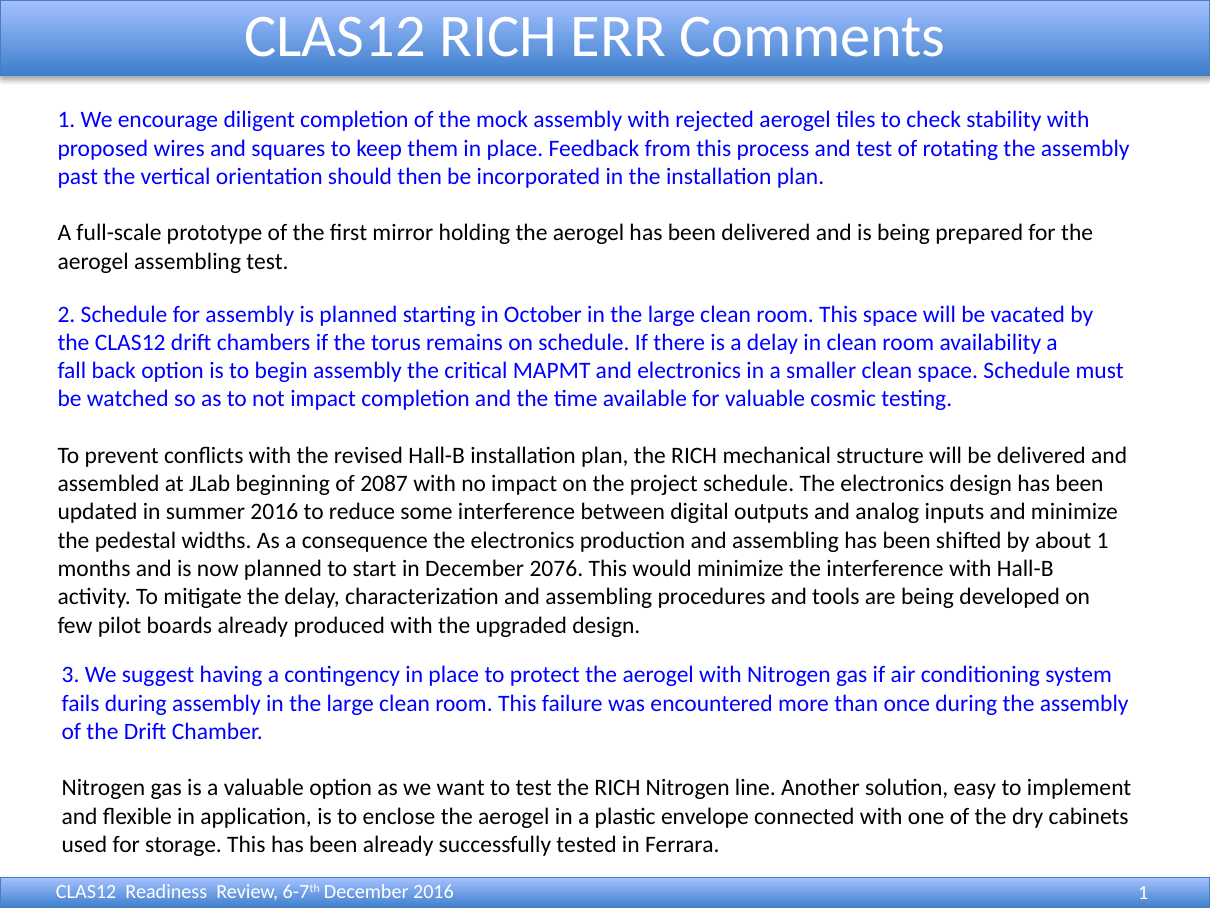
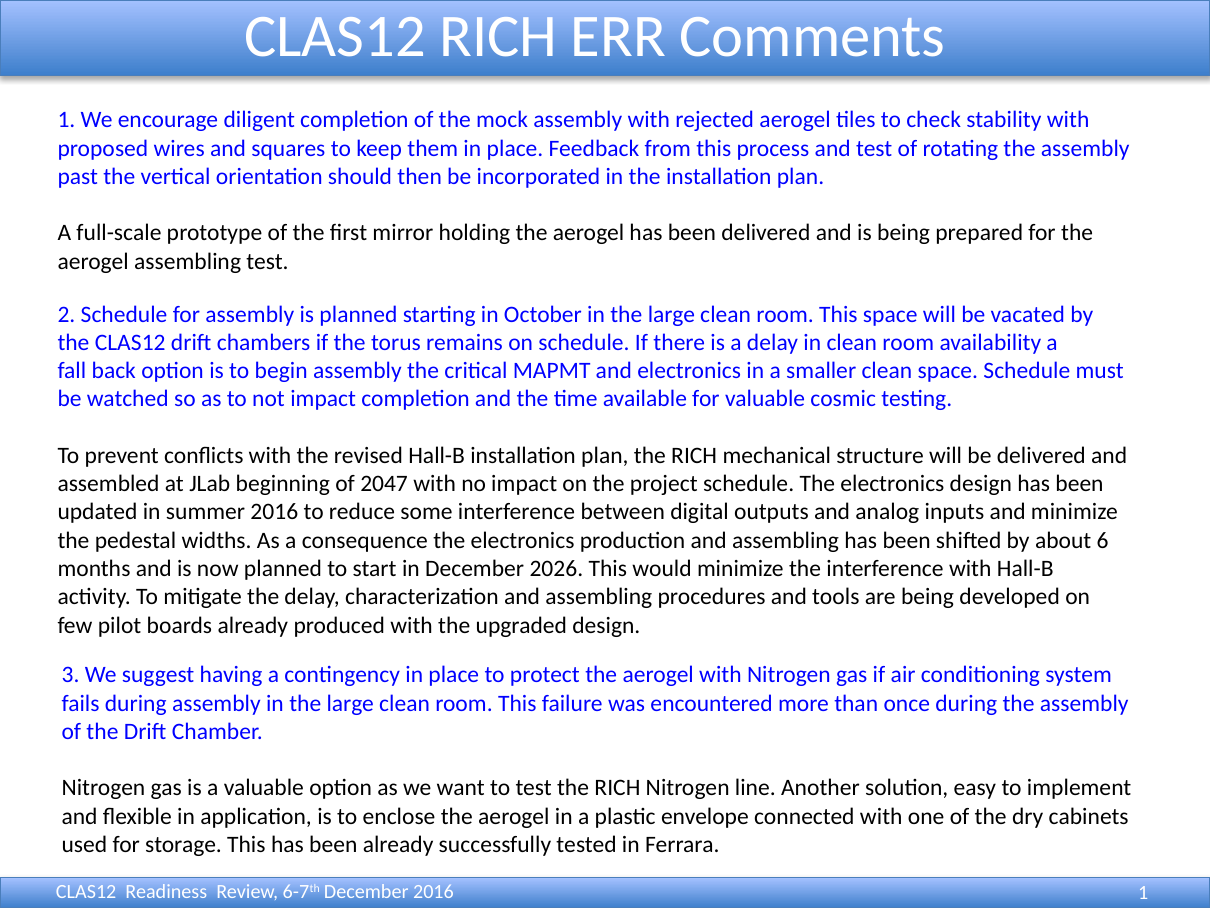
2087: 2087 -> 2047 (384, 484)
about 1: 1 -> 6 (1103, 540)
2076: 2076 -> 2026 (556, 568)
